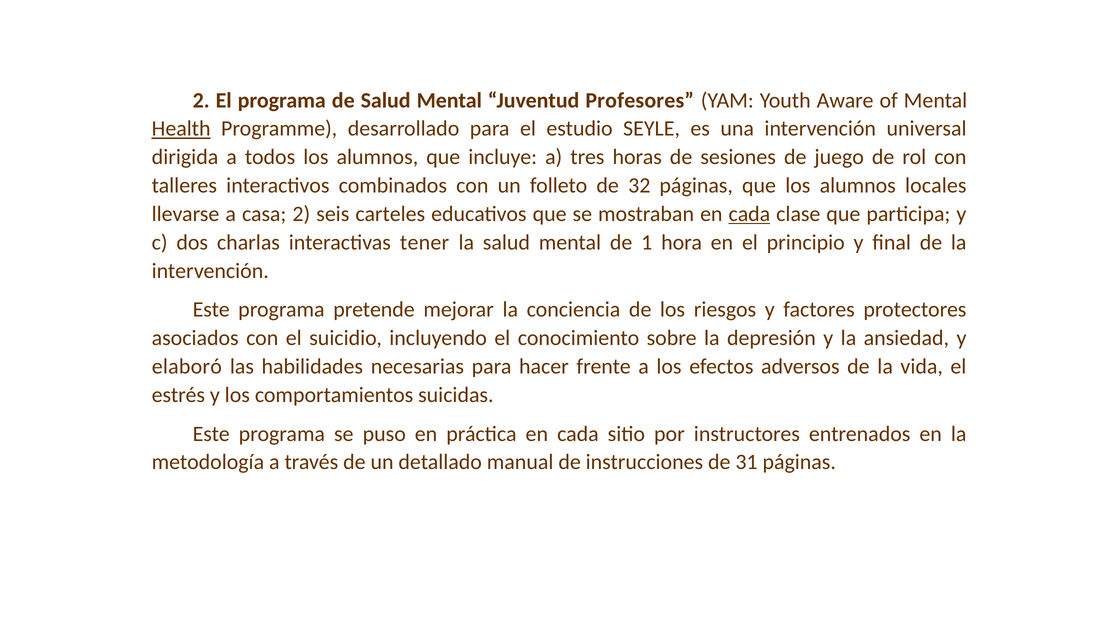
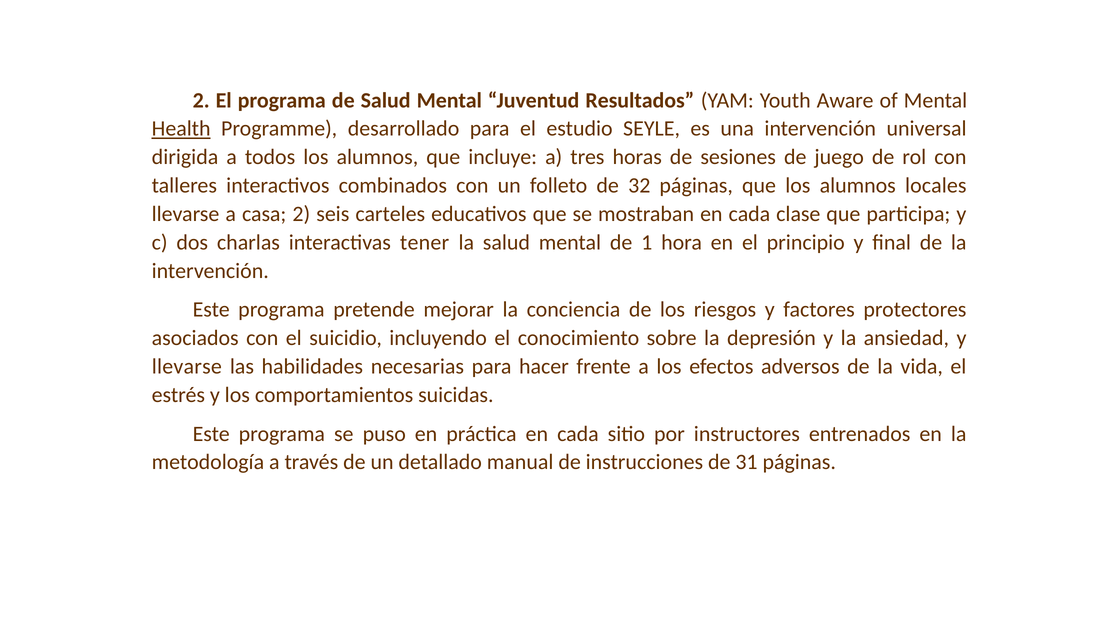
Profesores: Profesores -> Resultados (640, 100)
cada underline: present -> none (749, 214)
elaboró: elaboró -> llevarse (187, 367)
